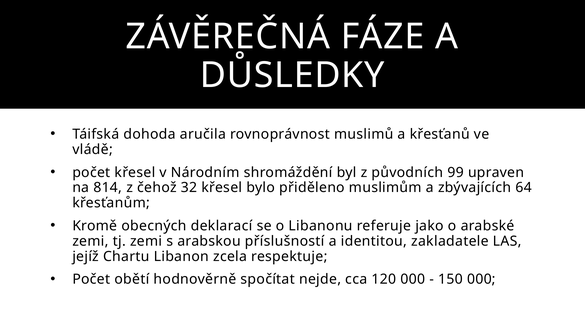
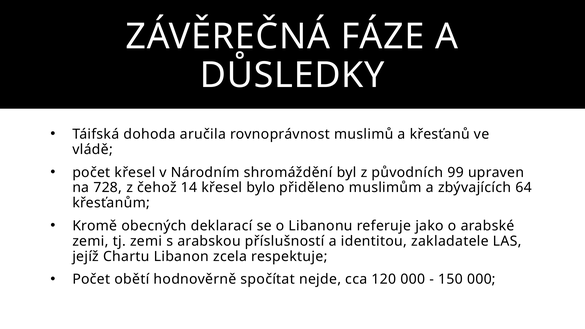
814: 814 -> 728 (108, 188)
32: 32 -> 14 (189, 188)
